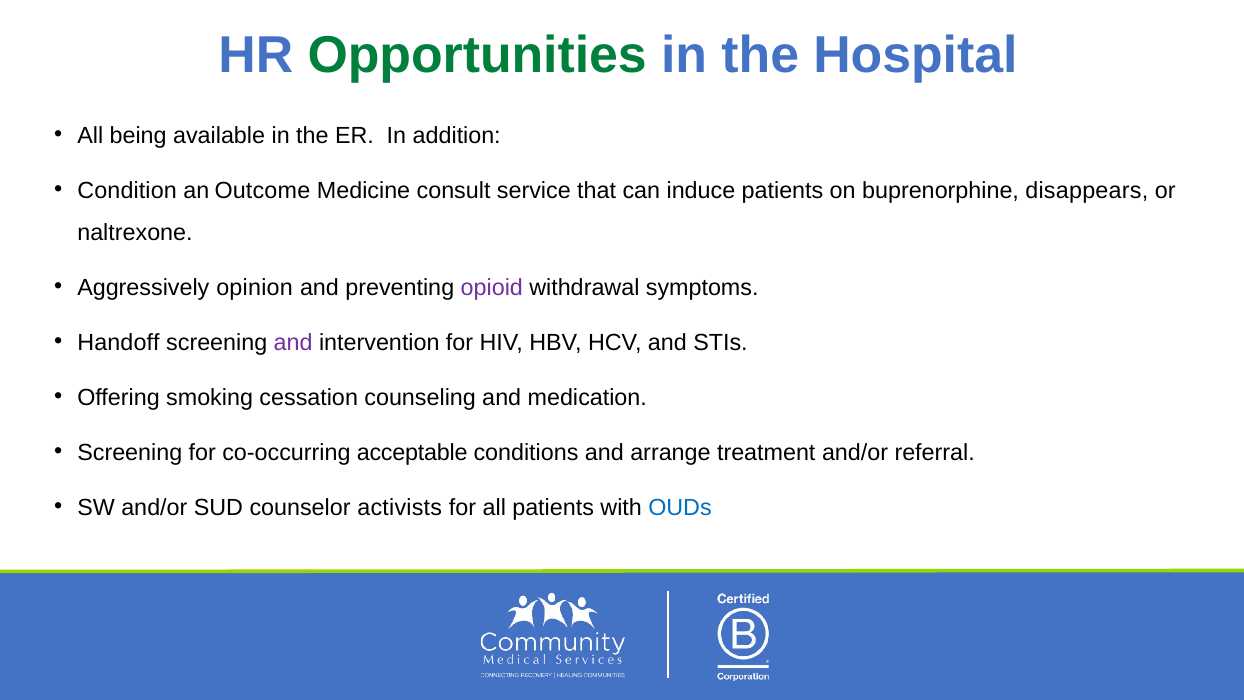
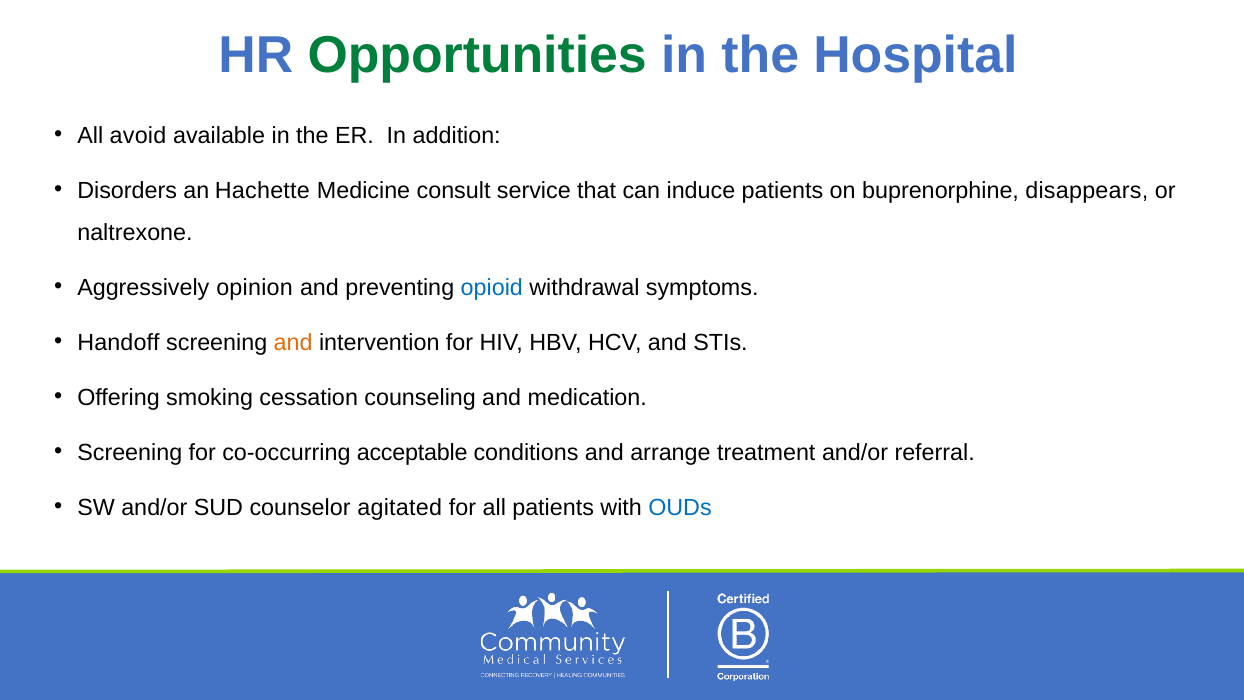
being: being -> avoid (138, 135)
Condition: Condition -> Disorders (127, 190)
Outcome: Outcome -> Hachette (262, 190)
opioid colour: purple -> blue (492, 287)
and colour: purple -> orange (293, 342)
activists: activists -> agitated (400, 507)
